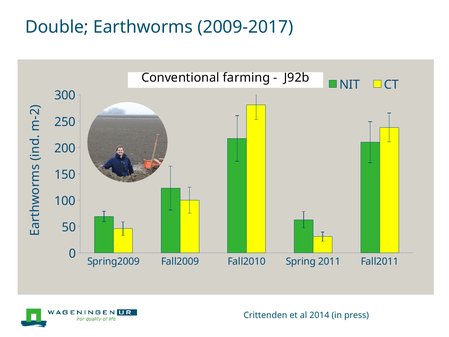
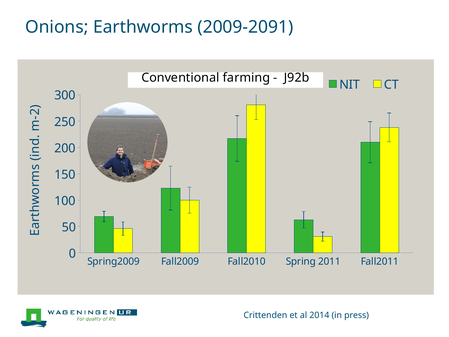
Double: Double -> Onions (57, 27)
2009-2017: 2009-2017 -> 2009-2091 (245, 27)
